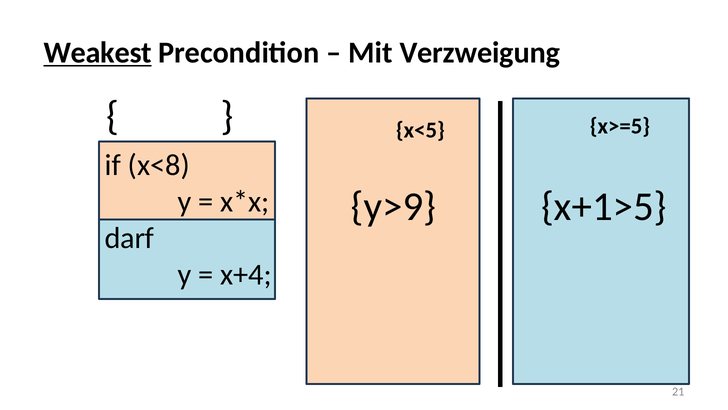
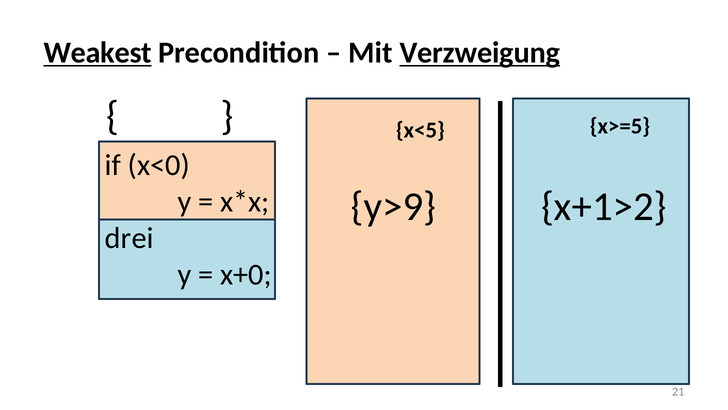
Verzweigung underline: none -> present (480, 53)
x<8: x<8 -> x<0 (159, 165)
x+1>5: x+1>5 -> x+1>2 (604, 206)
darf: darf -> drei (129, 238)
x+4: x+4 -> x+0 (246, 274)
